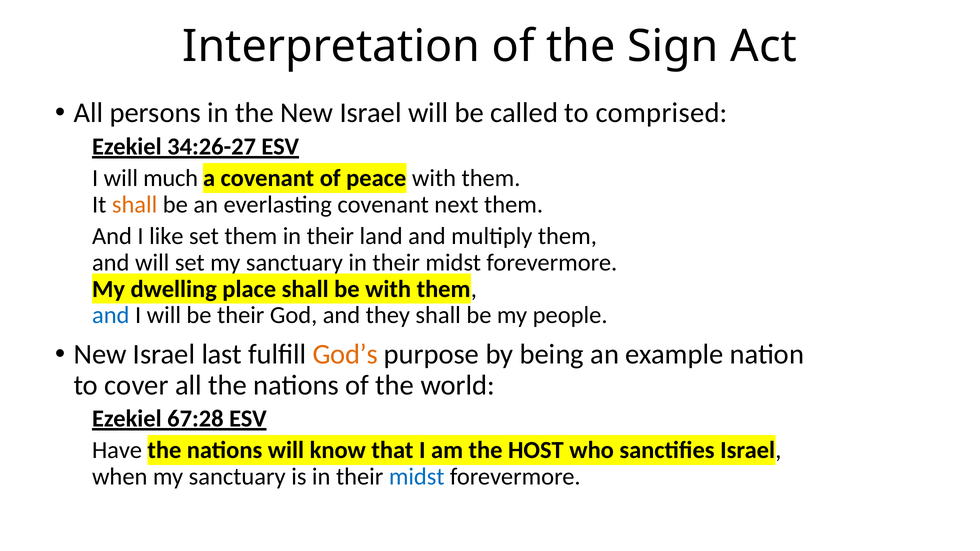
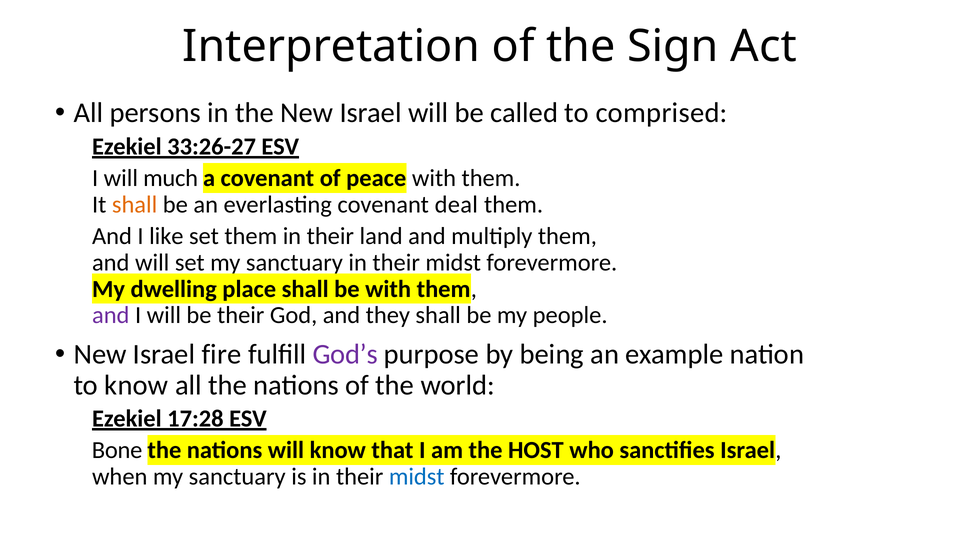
34:26-27: 34:26-27 -> 33:26-27 (212, 147)
next: next -> deal (456, 205)
and colour: blue -> purple (111, 316)
last: last -> fire (221, 354)
God’s colour: orange -> purple (345, 354)
to cover: cover -> know (136, 385)
67:28: 67:28 -> 17:28 (195, 419)
Have: Have -> Bone (117, 451)
